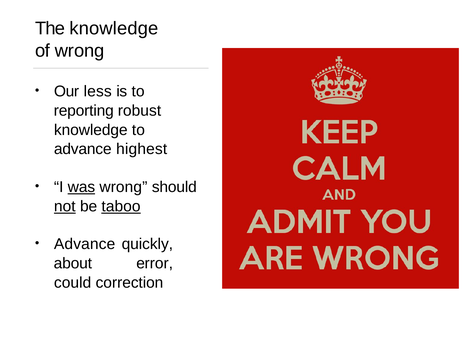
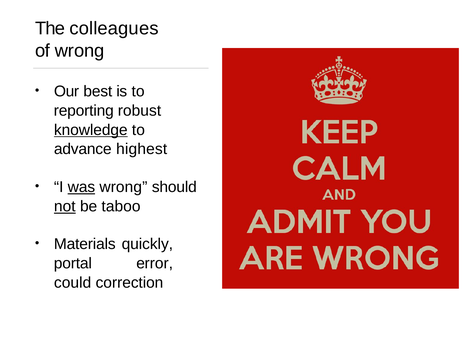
The knowledge: knowledge -> colleagues (114, 28)
less: less -> best (98, 91)
knowledge underline: none -> present (91, 130)
taboo underline: present -> none (121, 206)
Advance: Advance -> Materials (85, 244)
about: about -> portal (73, 263)
